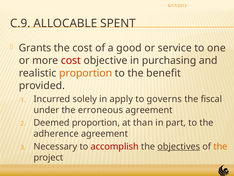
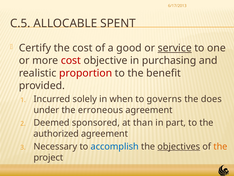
C.9: C.9 -> C.5 (20, 23)
Grants: Grants -> Certify (35, 48)
service underline: none -> present (175, 48)
proportion colour: orange -> red (86, 73)
apply: apply -> when (121, 99)
fiscal: fiscal -> does (211, 99)
Deemed proportion: proportion -> sponsored (96, 122)
adherence: adherence -> authorized (56, 133)
accomplish colour: red -> blue (115, 146)
